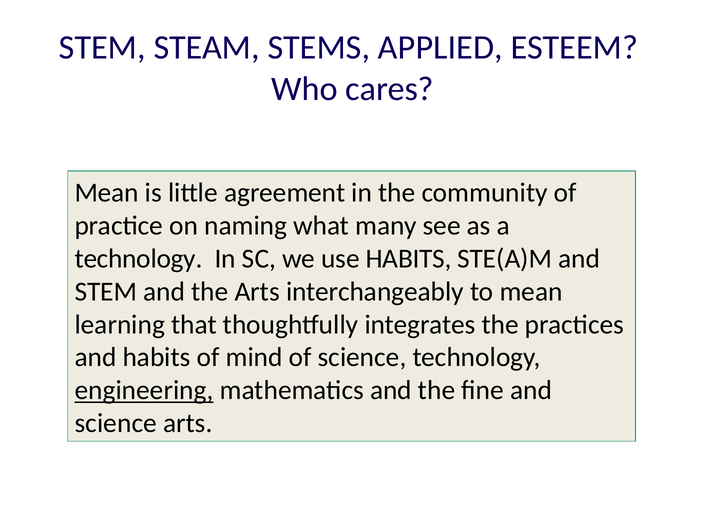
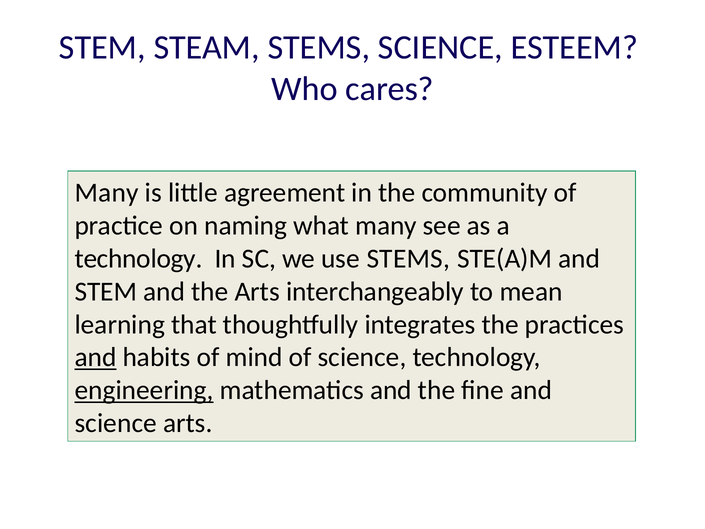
STEMS APPLIED: APPLIED -> SCIENCE (440, 48)
Mean: Mean -> Many (107, 193)
use HABITS: HABITS -> STEMS (408, 259)
and underline: none -> present (96, 357)
